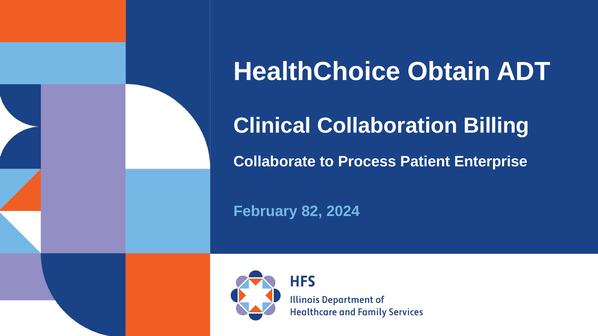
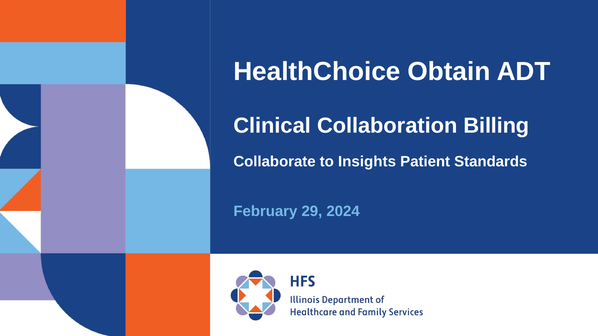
Process: Process -> Insights (367, 162)
Enterprise: Enterprise -> Standards (491, 162)
82: 82 -> 29 (312, 212)
